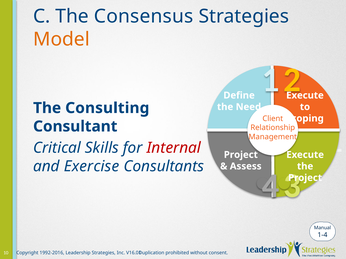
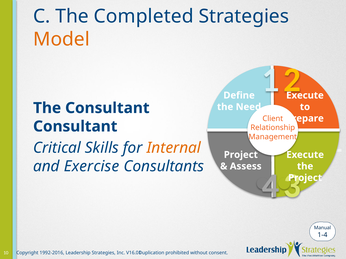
Consensus: Consensus -> Completed (144, 16)
The Consulting: Consulting -> Consultant (107, 108)
Scoping: Scoping -> Prepare (305, 119)
Internal colour: red -> orange (174, 148)
